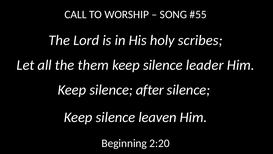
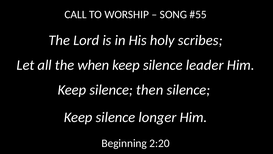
them: them -> when (93, 65)
after: after -> then (150, 90)
leaven: leaven -> longer (157, 117)
